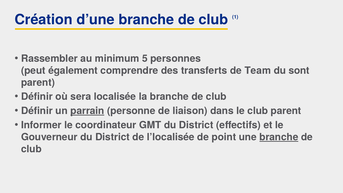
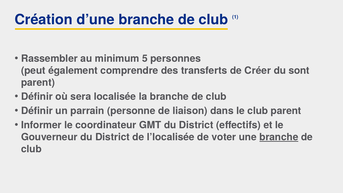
Team: Team -> Créer (258, 70)
parrain underline: present -> none (87, 111)
point: point -> voter (224, 137)
